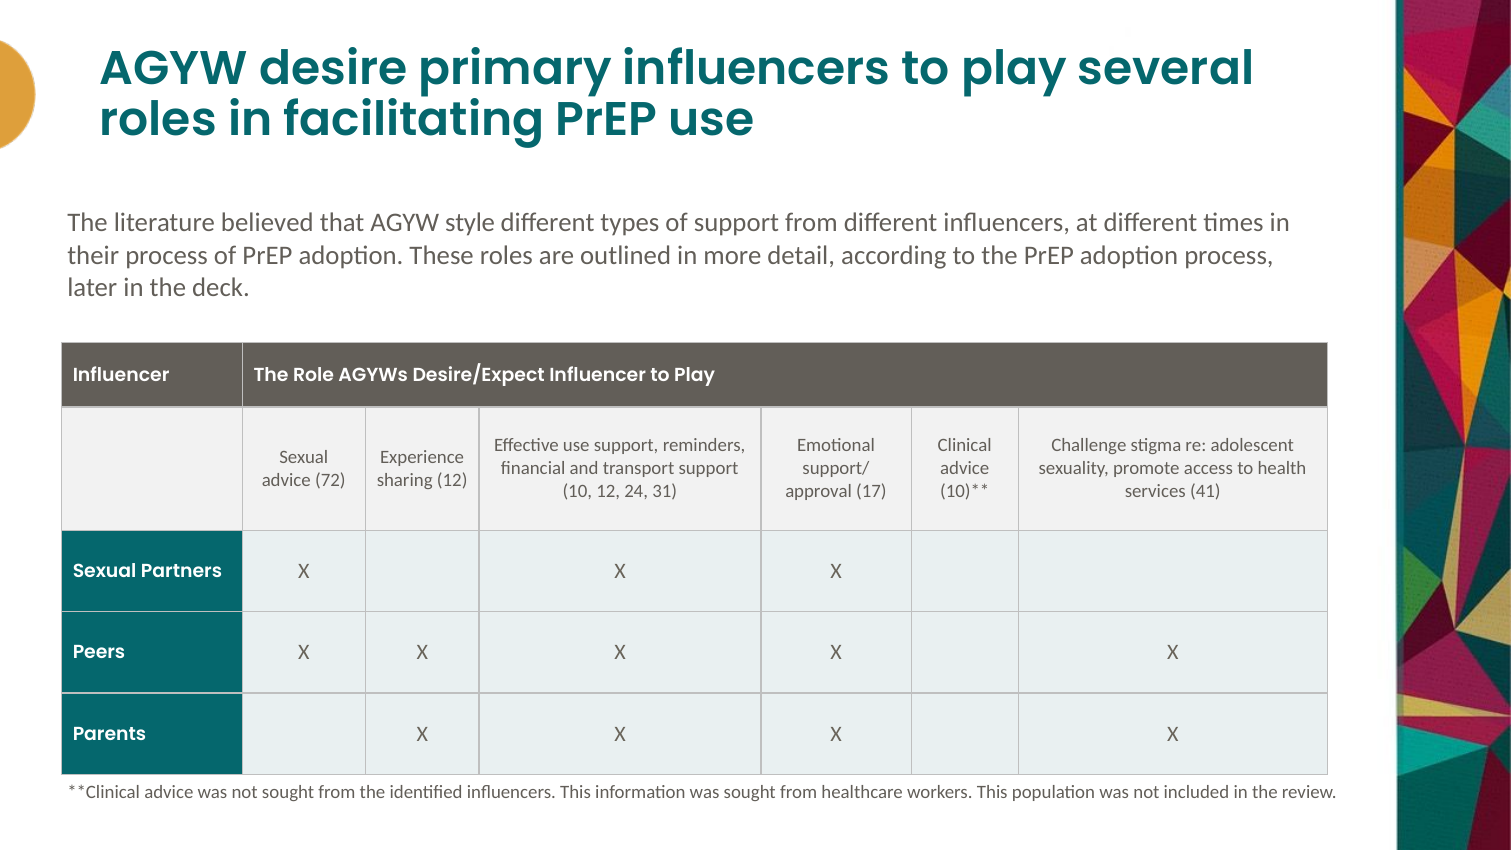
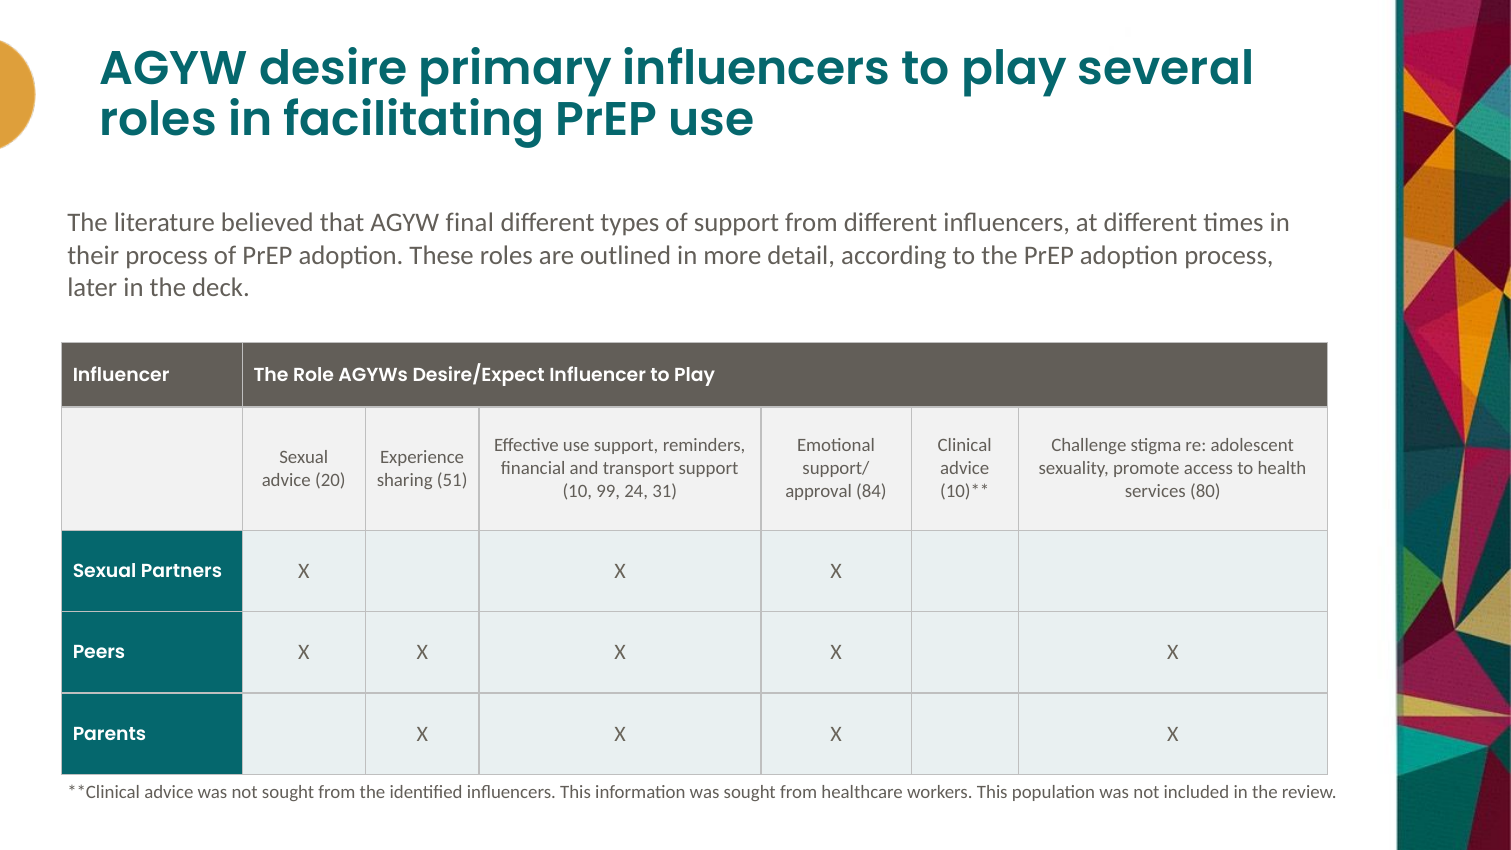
style: style -> final (470, 223)
72: 72 -> 20 (330, 480)
sharing 12: 12 -> 51 (452, 480)
10 12: 12 -> 99 (608, 492)
17: 17 -> 84 (871, 492)
41: 41 -> 80 (1205, 492)
